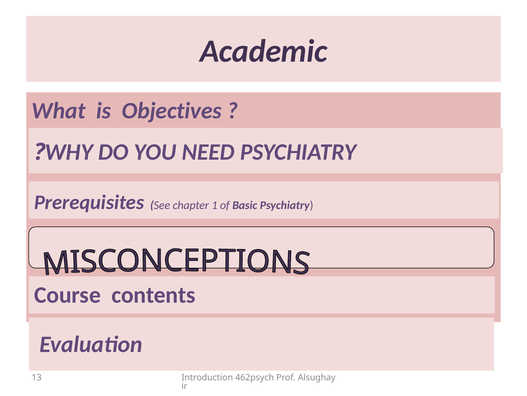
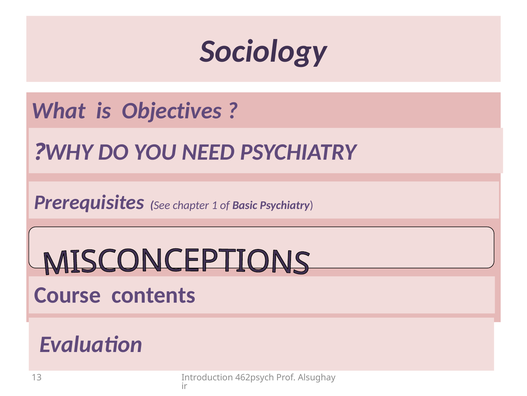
Academic: Academic -> Sociology (263, 51)
